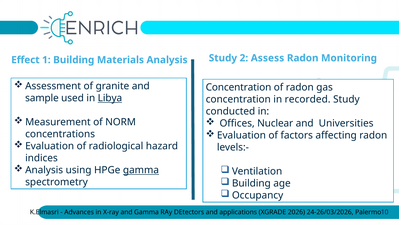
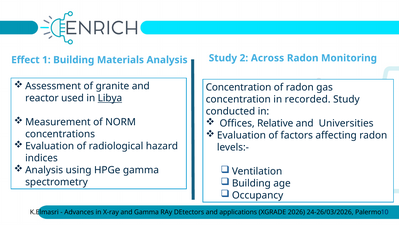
Assess: Assess -> Across (268, 58)
sample: sample -> reactor (42, 98)
Nuclear: Nuclear -> Relative (275, 123)
gamma underline: present -> none (141, 170)
